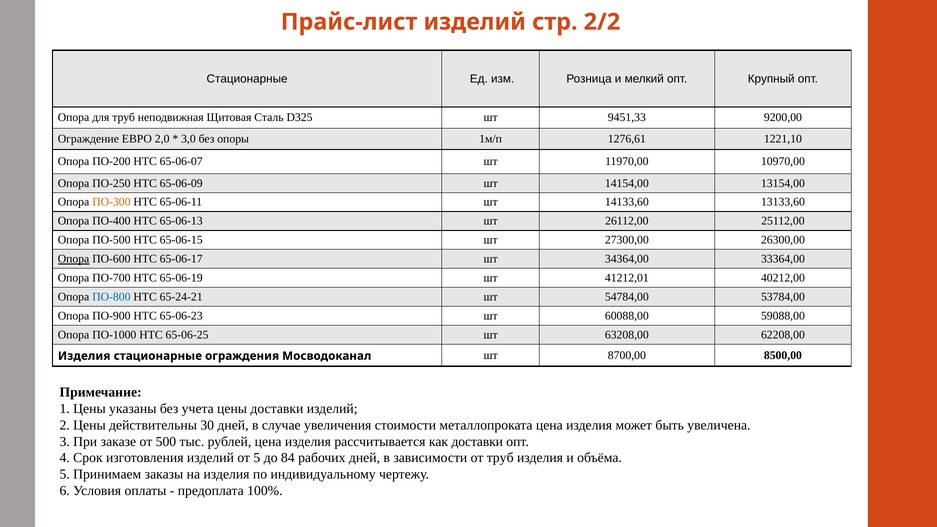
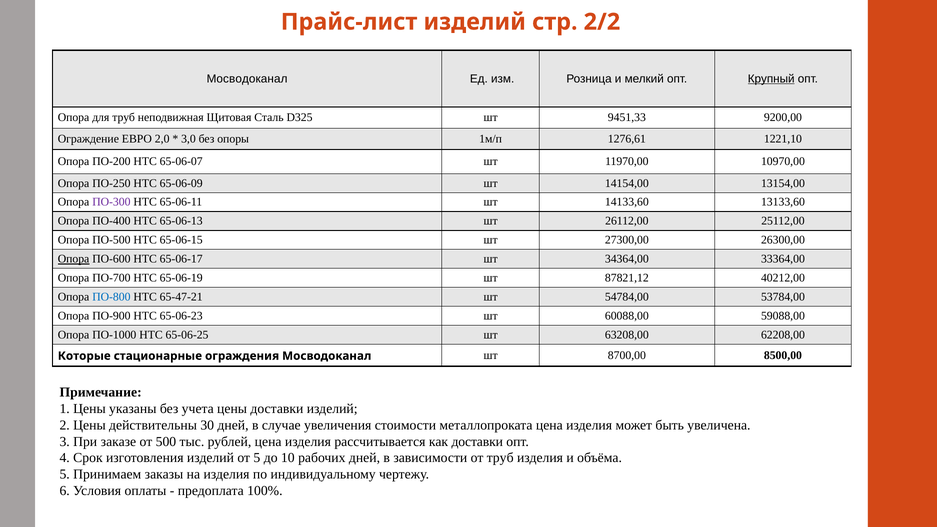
Стационарные: Стационарные -> Мосводоканал (247, 79)
Крупный underline: none -> present (771, 79)
ПО-300 colour: orange -> purple (111, 202)
41212,01: 41212,01 -> 87821,12 (627, 278)
65-24-21: 65-24-21 -> 65-47-21 (181, 297)
Изделия: Изделия -> Которые (84, 356)
84: 84 -> 10 (288, 458)
